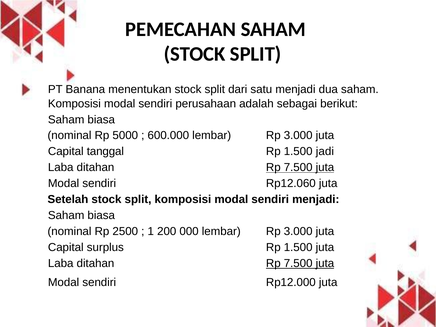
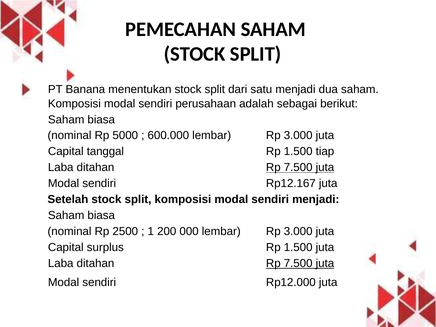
jadi: jadi -> tiap (325, 151)
Rp12.060: Rp12.060 -> Rp12.167 (291, 183)
